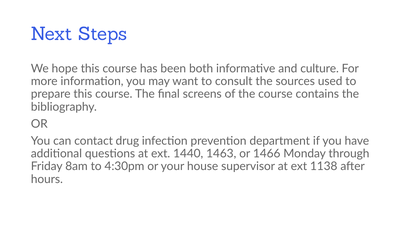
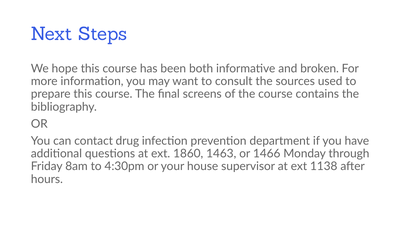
culture: culture -> broken (320, 68)
1440: 1440 -> 1860 (188, 153)
